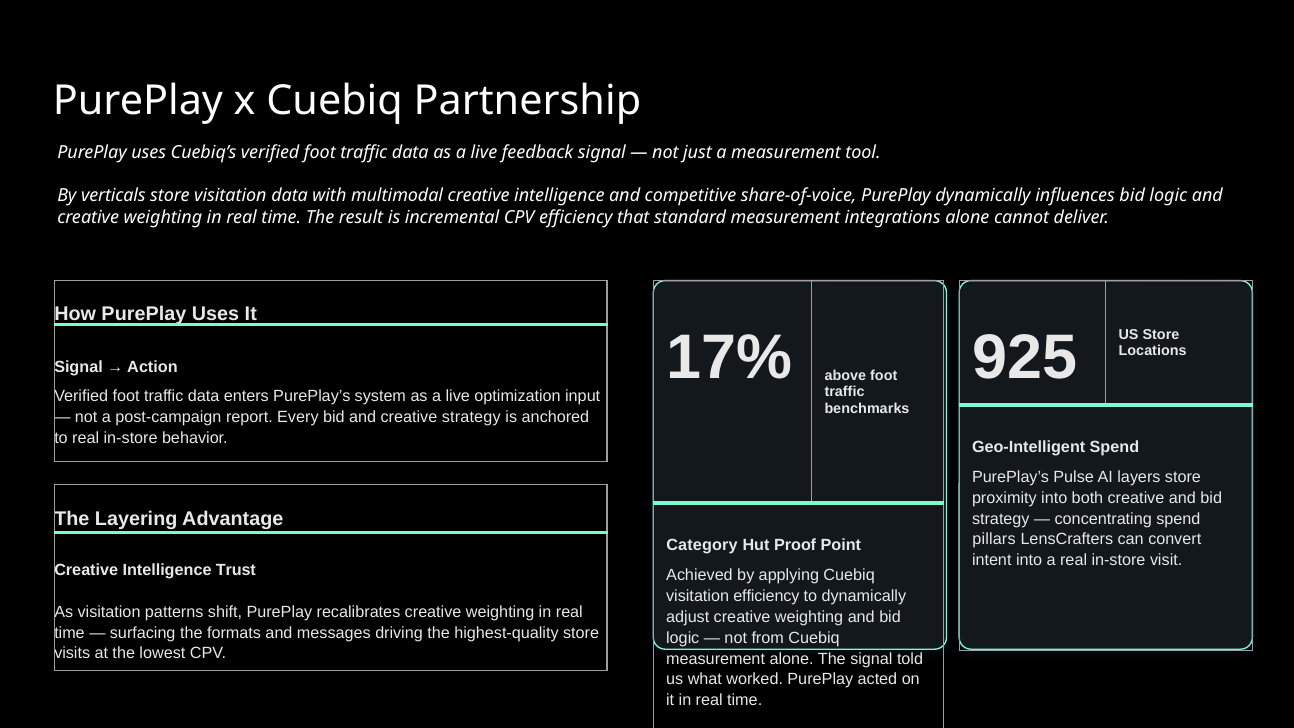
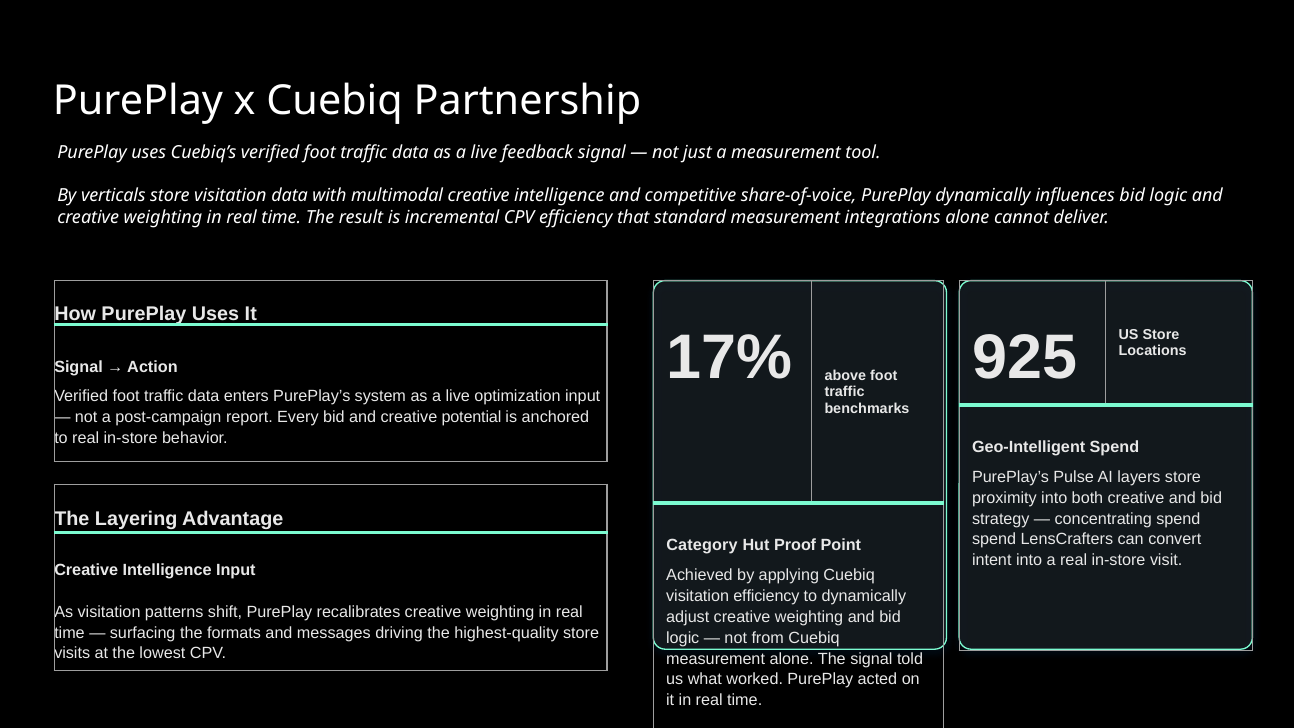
creative strategy: strategy -> potential (471, 417)
pillars: pillars -> spend (994, 540)
Intelligence Trust: Trust -> Input (236, 570)
